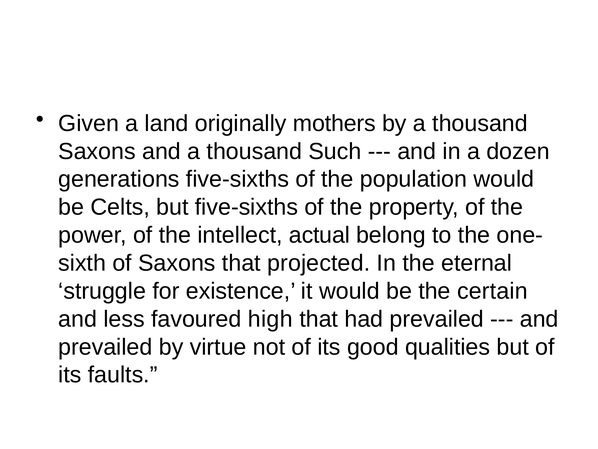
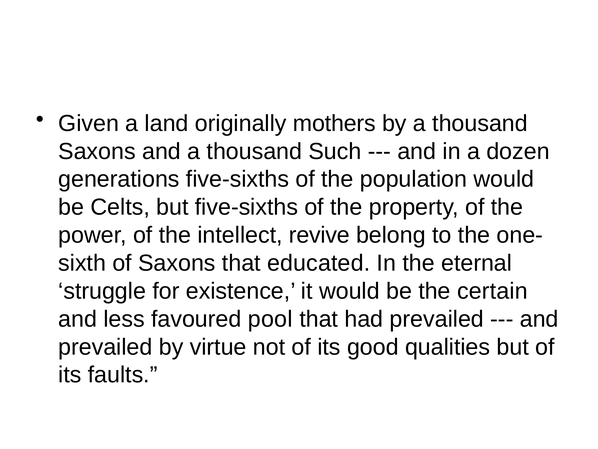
actual: actual -> revive (319, 235)
projected: projected -> educated (319, 263)
high: high -> pool (270, 319)
